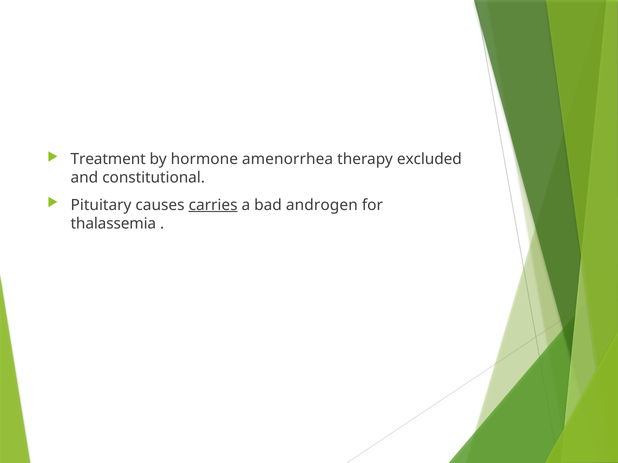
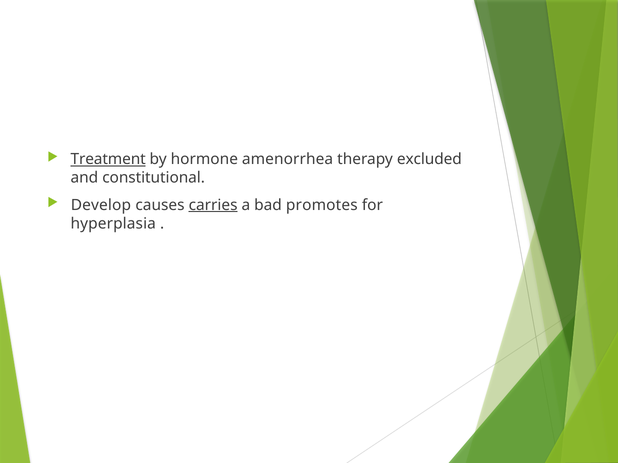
Treatment underline: none -> present (108, 159)
Pituitary: Pituitary -> Develop (101, 205)
androgen: androgen -> promotes (322, 205)
thalassemia: thalassemia -> hyperplasia (113, 224)
